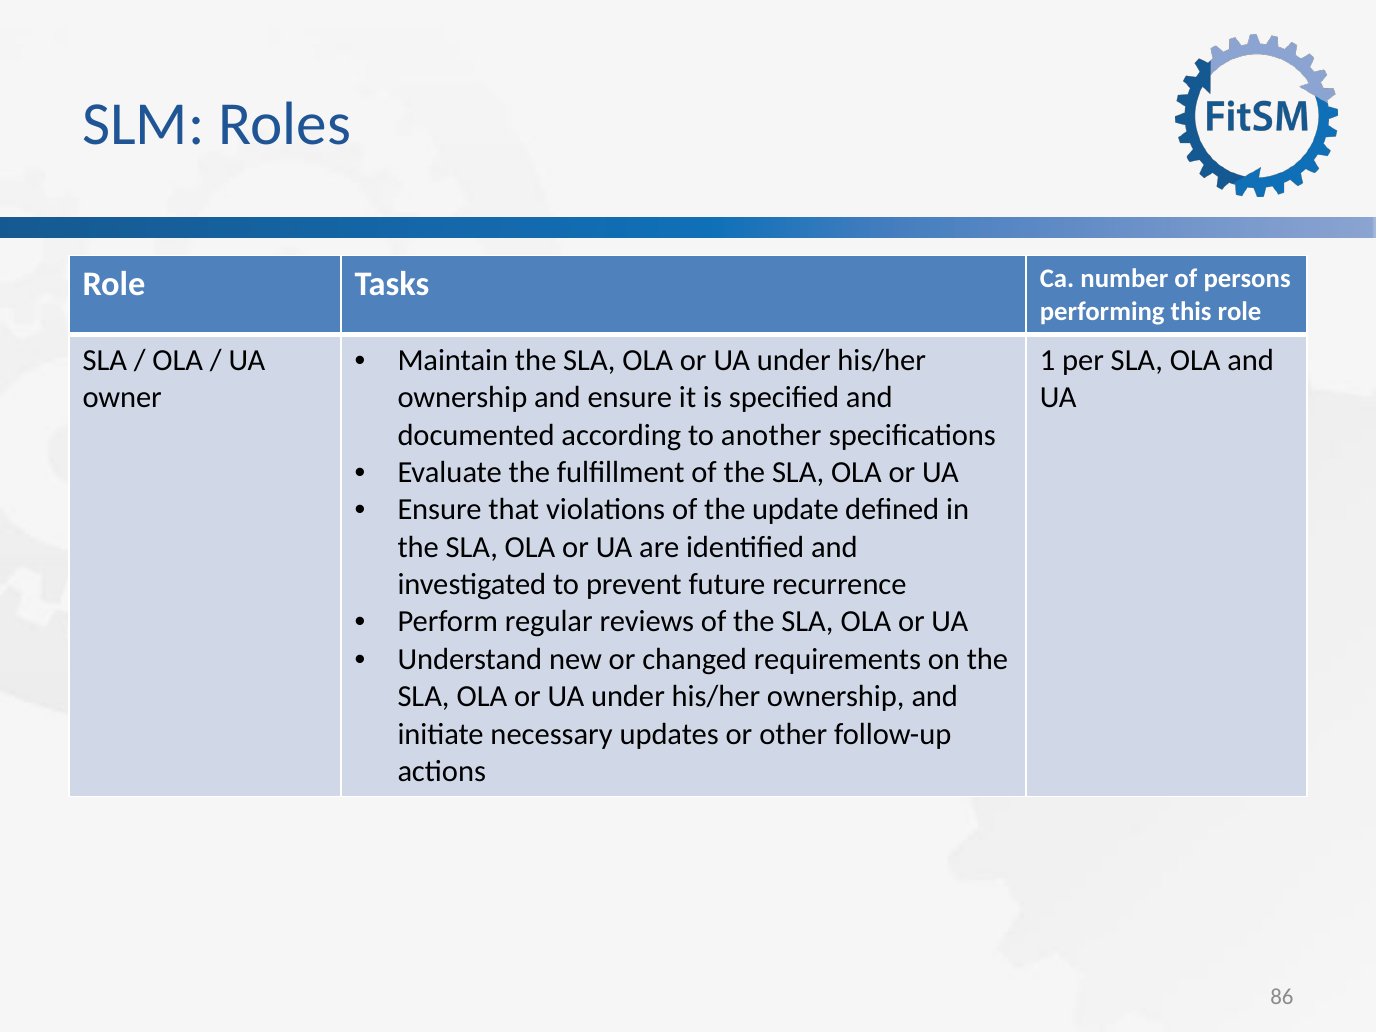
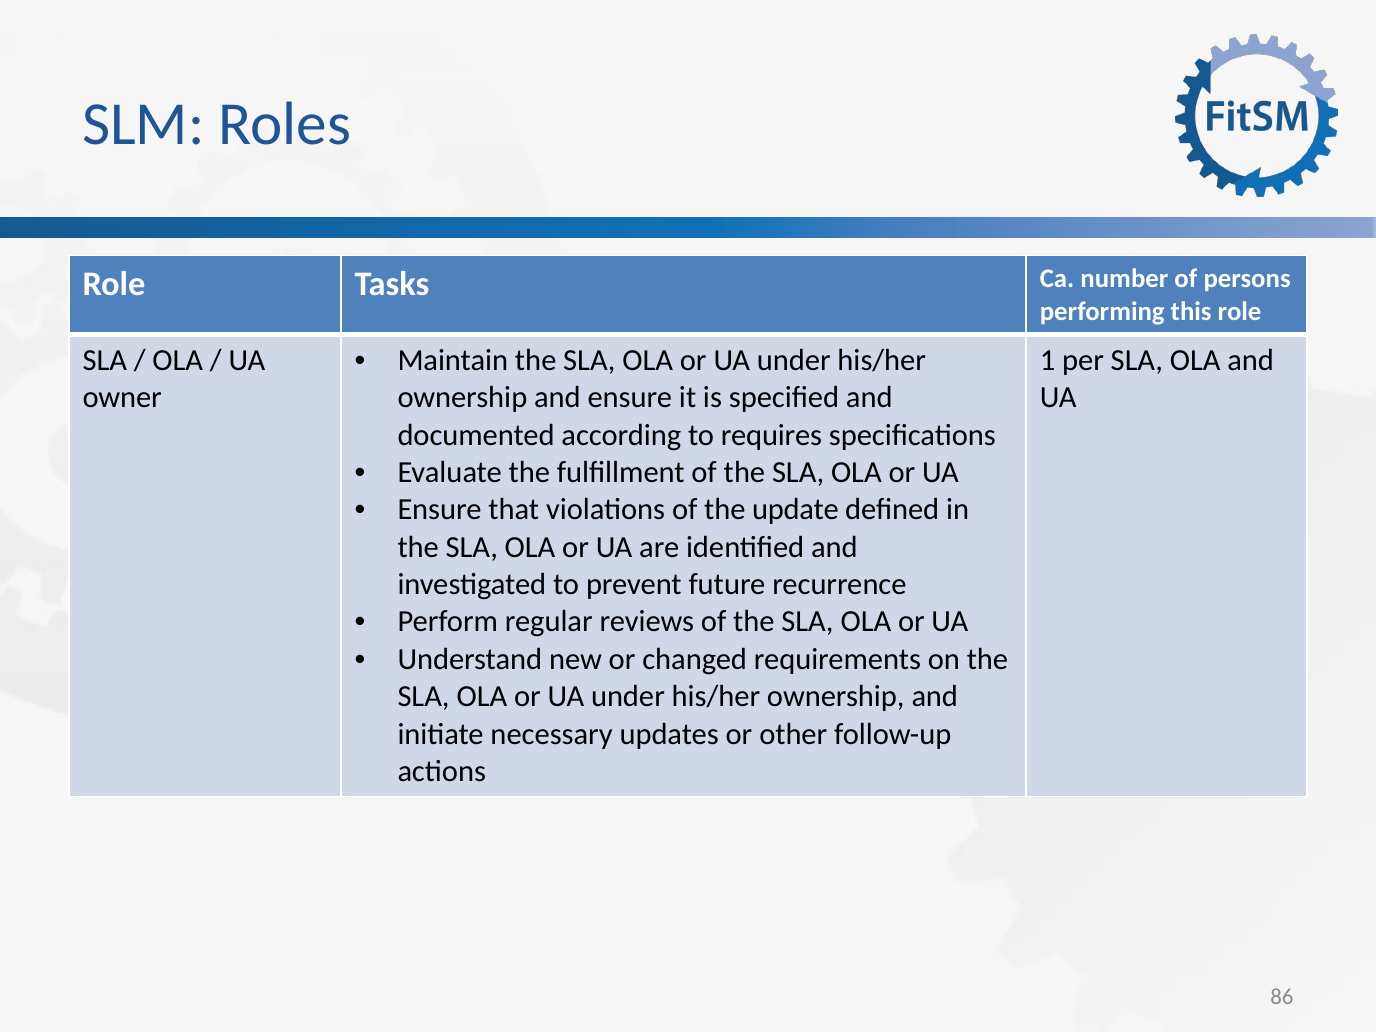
another: another -> requires (771, 435)
